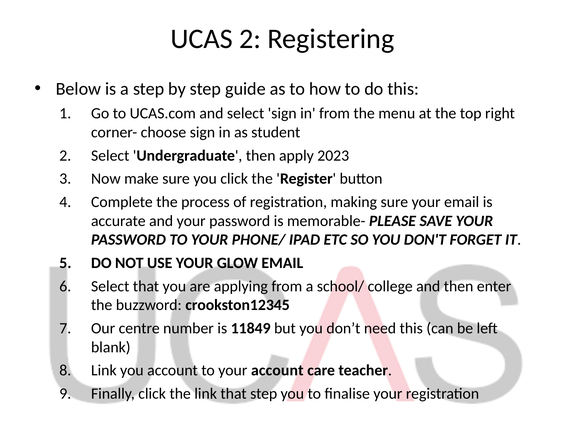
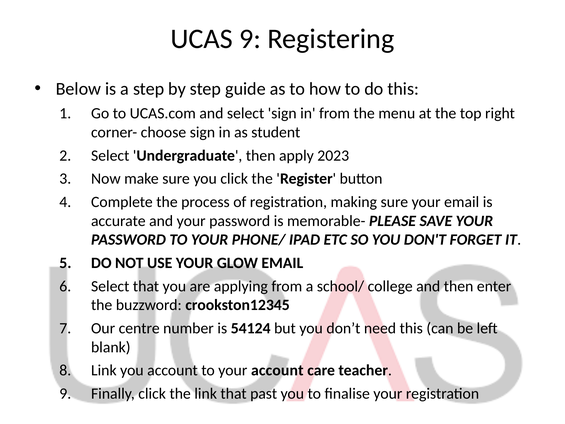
UCAS 2: 2 -> 9 (250, 39)
11849: 11849 -> 54124 (251, 328)
that step: step -> past (264, 393)
